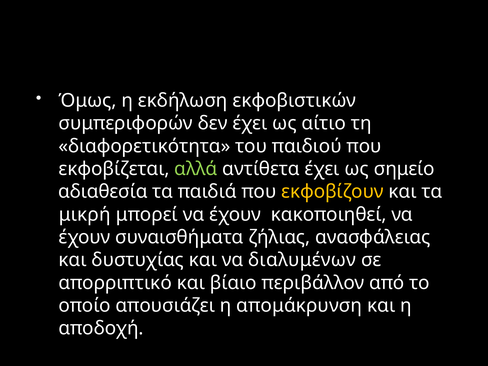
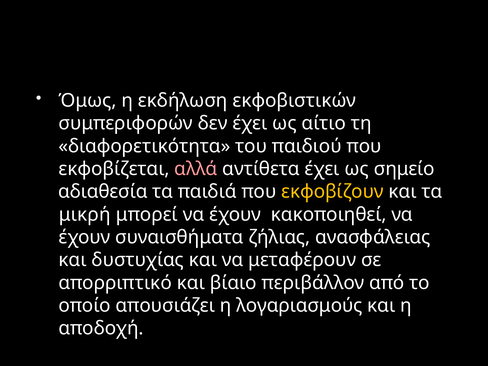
αλλά colour: light green -> pink (196, 169)
διαλυμένων: διαλυμένων -> μεταφέρουν (302, 260)
απομάκρυνση: απομάκρυνση -> λογαριασμούς (299, 306)
